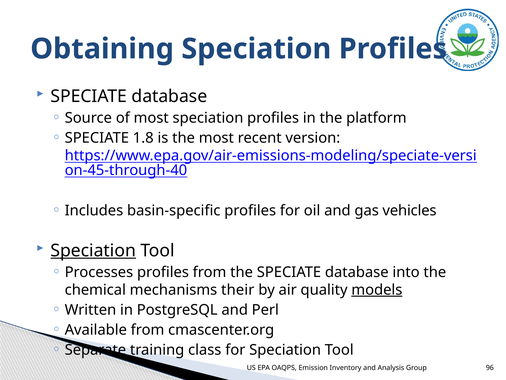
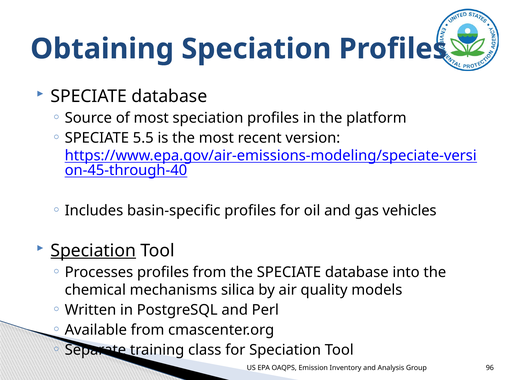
1.8: 1.8 -> 5.5 (143, 138)
their: their -> silica (238, 290)
models underline: present -> none (377, 290)
